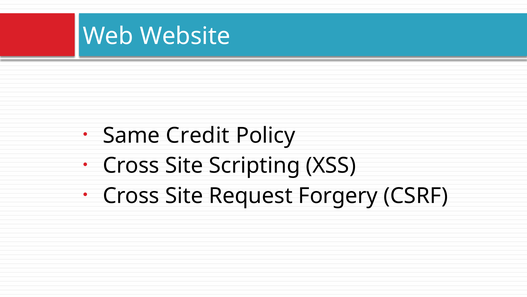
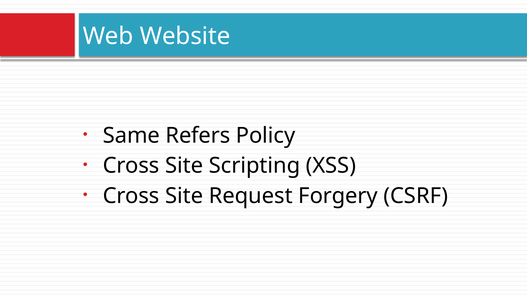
Credit: Credit -> Refers (198, 135)
